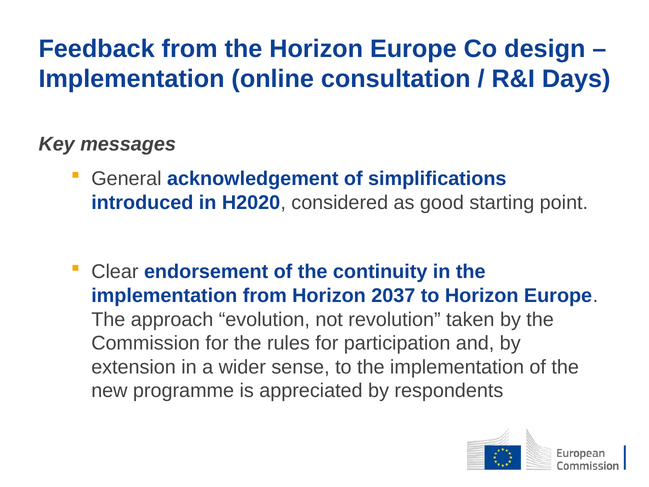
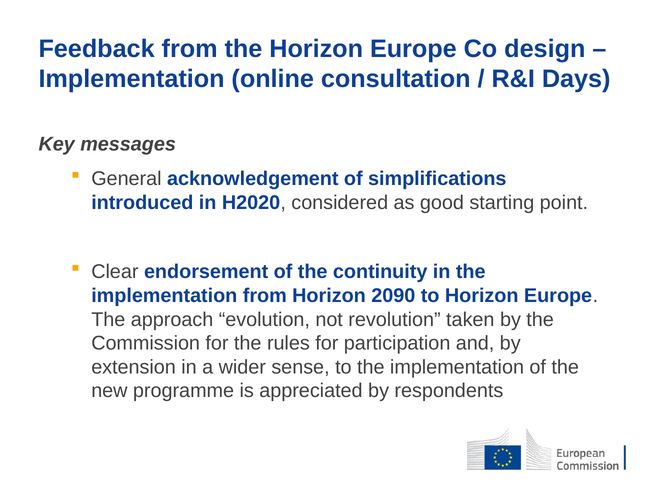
2037: 2037 -> 2090 (393, 296)
